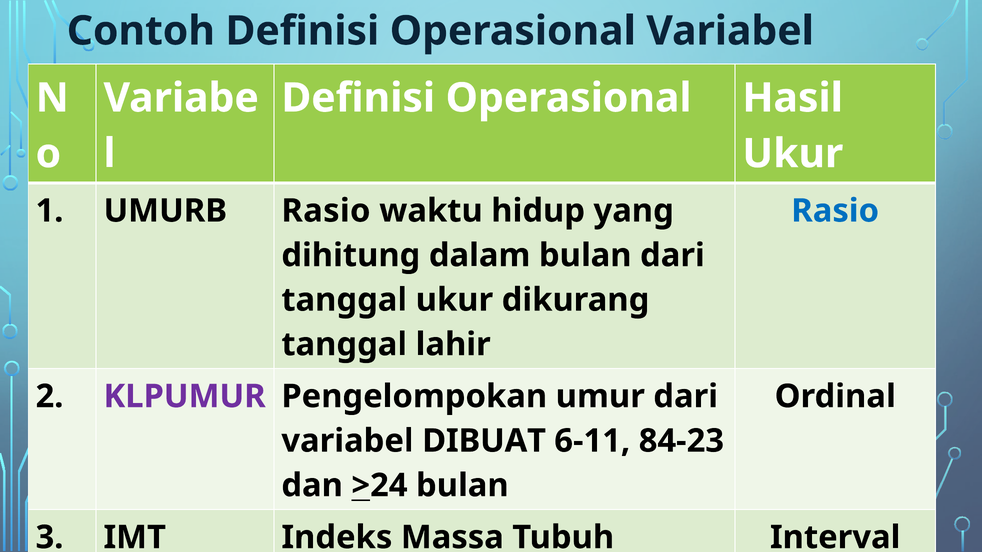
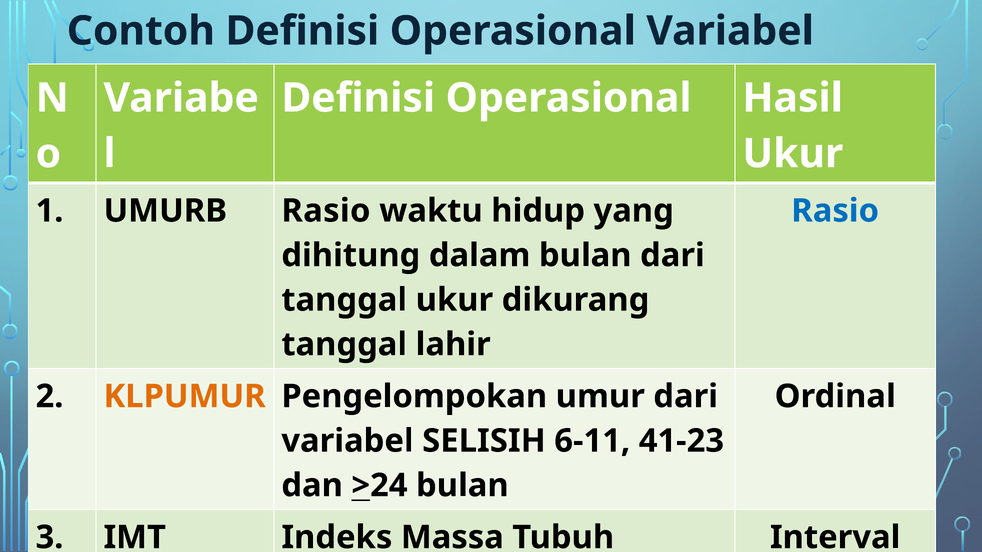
KLPUMUR colour: purple -> orange (185, 397)
DIBUAT: DIBUAT -> SELISIH (484, 441)
84-23: 84-23 -> 41-23 (681, 441)
